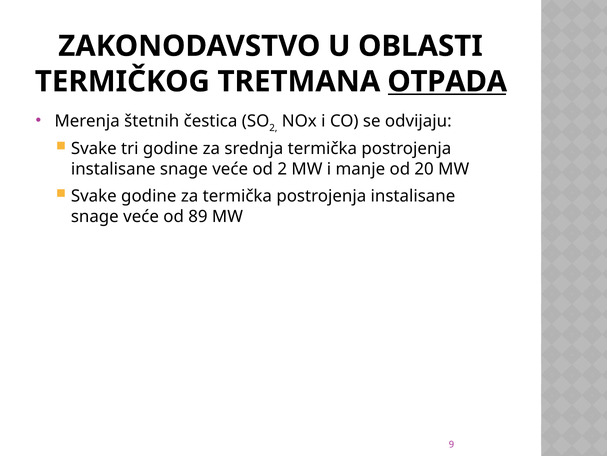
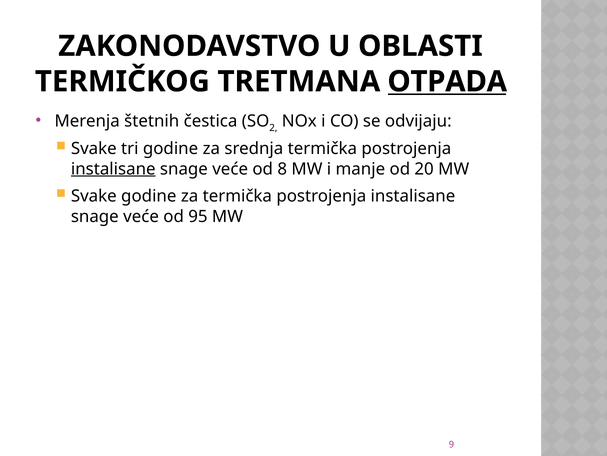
instalisane underline: none -> present (113, 169)
od 2: 2 -> 8 (282, 169)
89: 89 -> 95 (198, 216)
